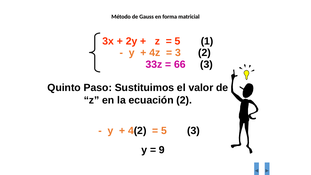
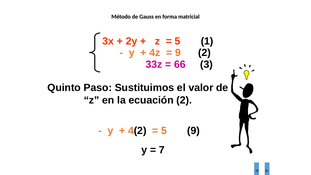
3: 3 -> 9 (178, 53)
5 3: 3 -> 9 (193, 131)
9: 9 -> 7 (162, 150)
